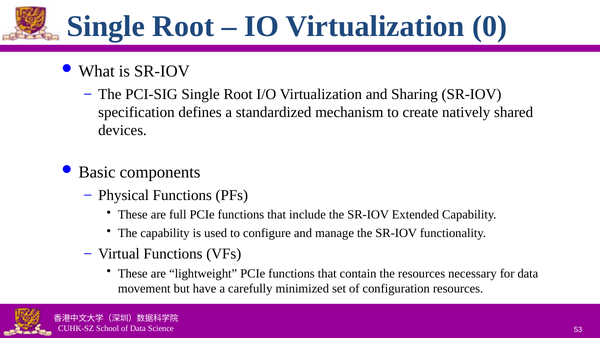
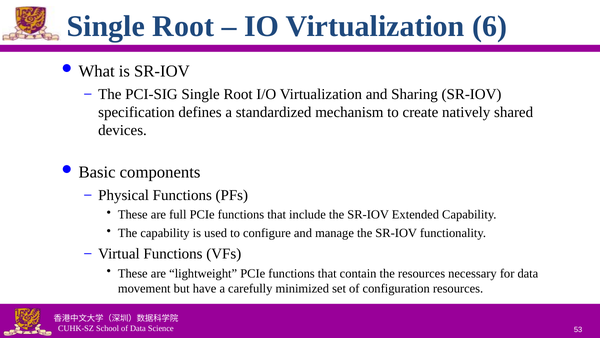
0: 0 -> 6 (490, 26)
